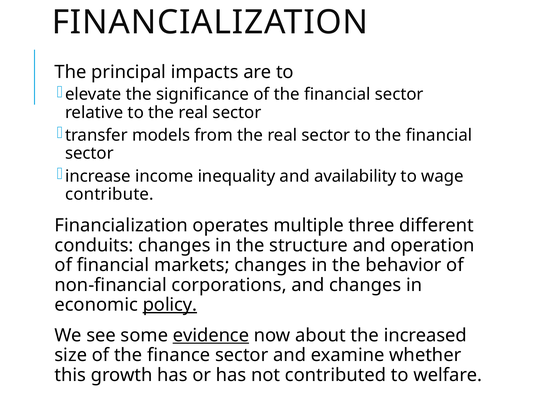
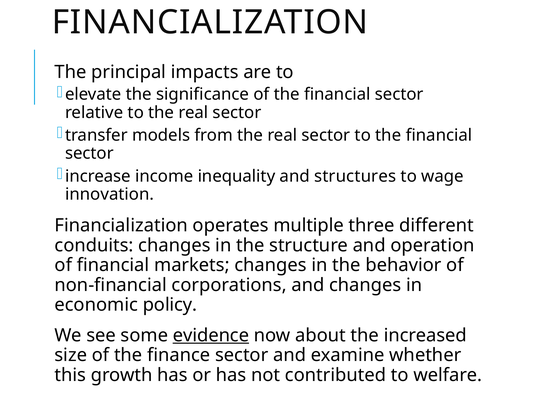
availability: availability -> structures (355, 176)
contribute: contribute -> innovation (110, 194)
policy underline: present -> none (170, 305)
